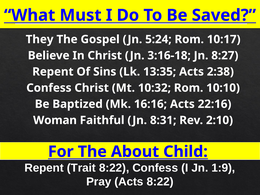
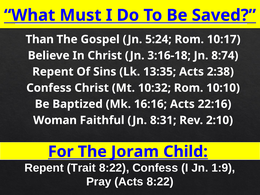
They: They -> Than (40, 39)
8:27: 8:27 -> 8:74 (225, 56)
About: About -> Joram (135, 152)
